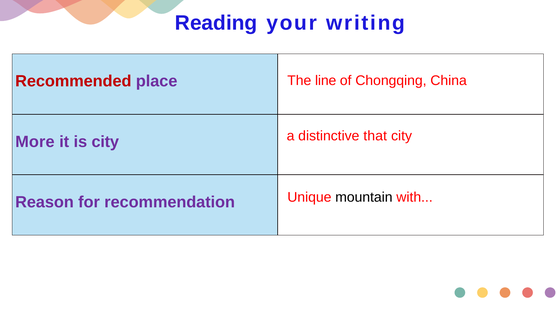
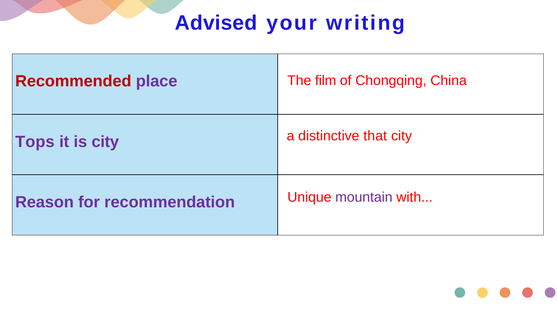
Reading: Reading -> Advised (216, 23)
line: line -> film (326, 81)
More: More -> Tops (35, 142)
mountain colour: black -> purple (364, 197)
